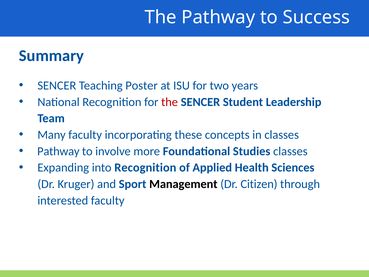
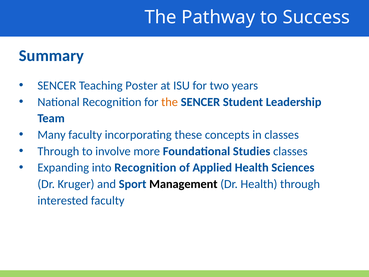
the colour: red -> orange (170, 102)
Pathway: Pathway -> Through (58, 151)
Dr Citizen: Citizen -> Health (259, 184)
